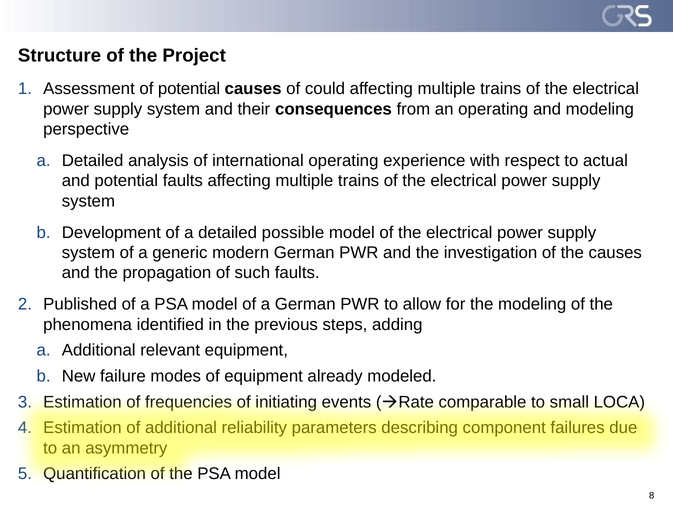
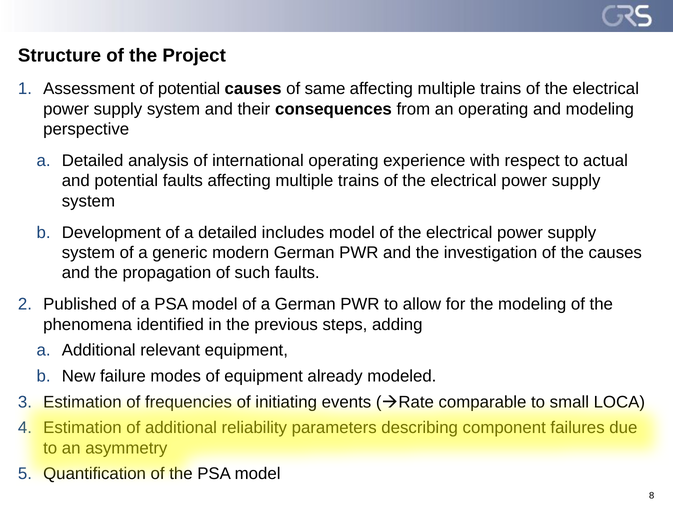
could: could -> same (325, 89)
possible: possible -> includes (293, 232)
